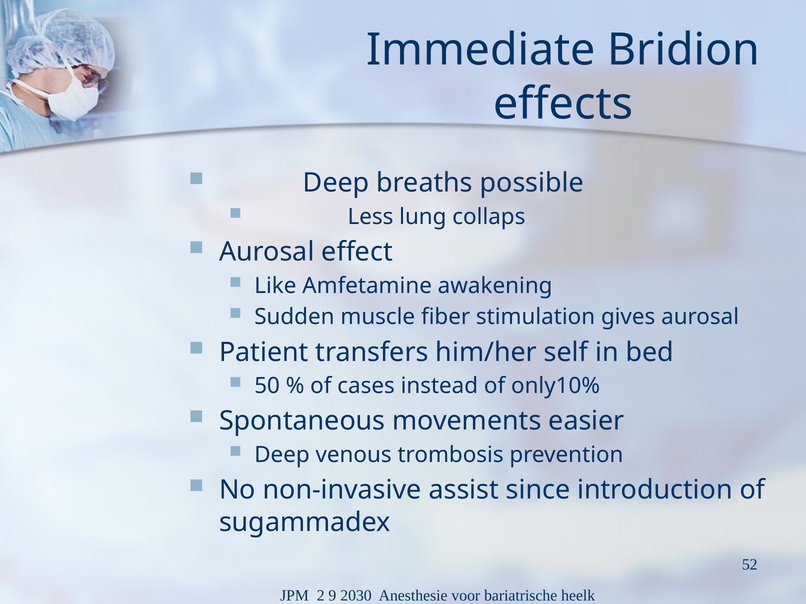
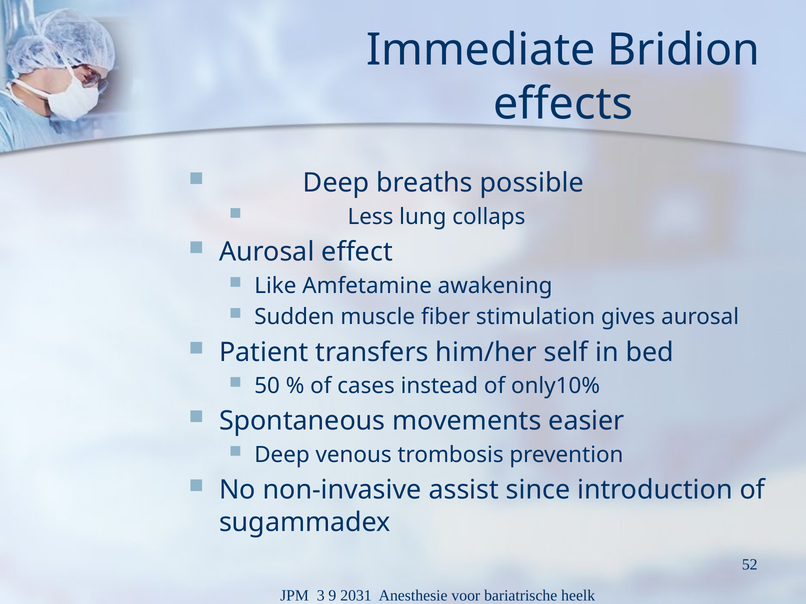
2: 2 -> 3 (321, 596)
2030: 2030 -> 2031 (356, 596)
